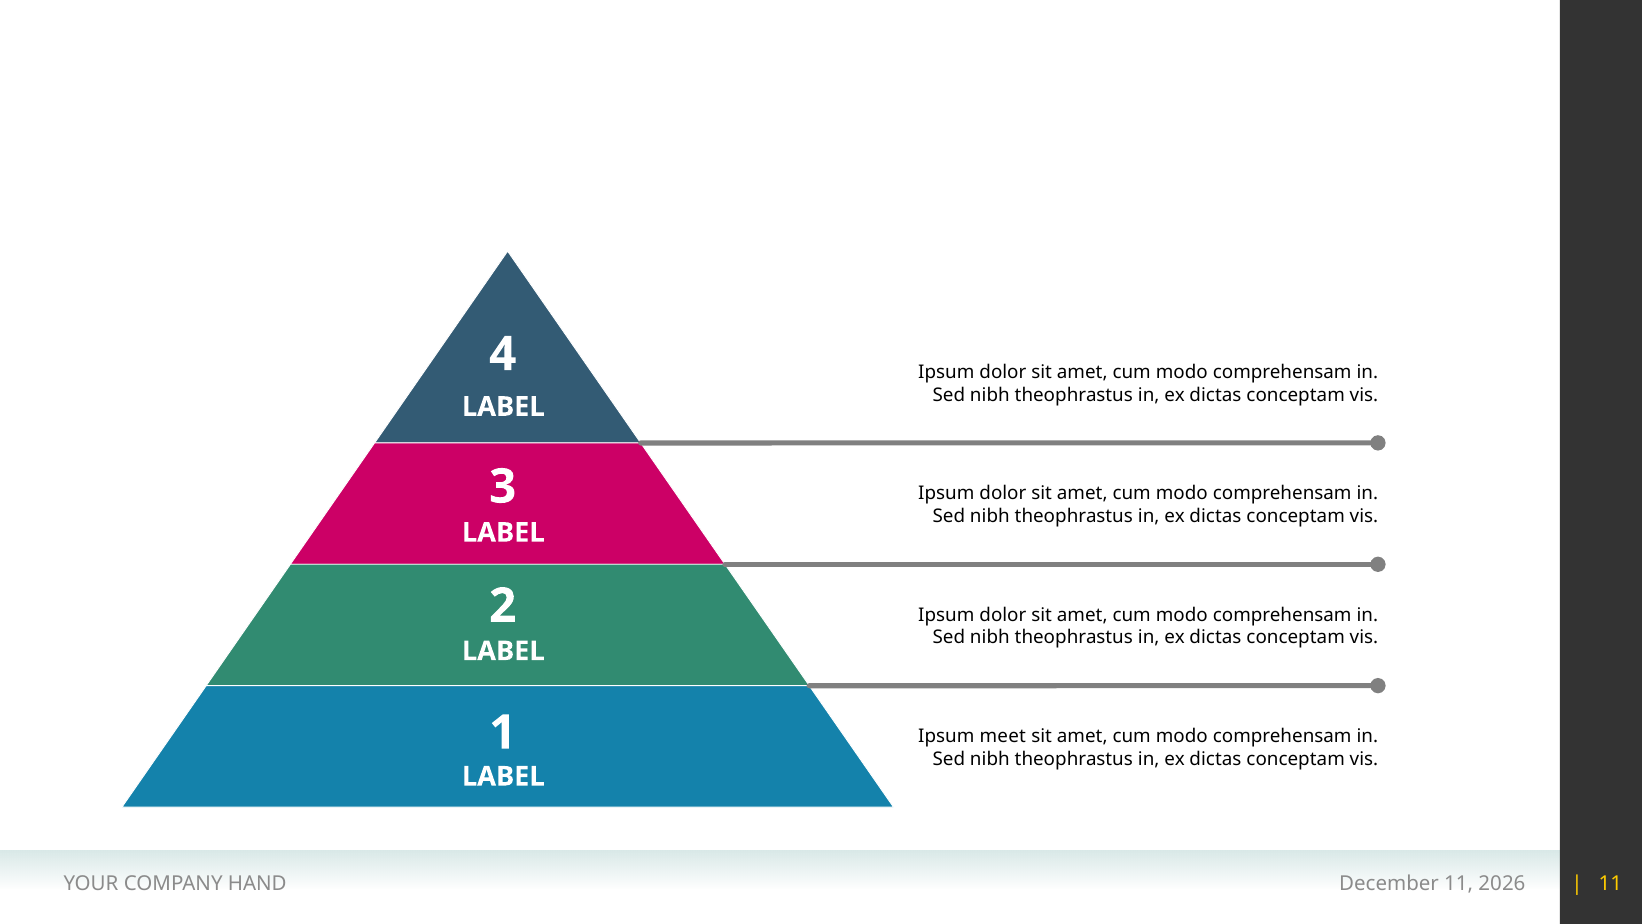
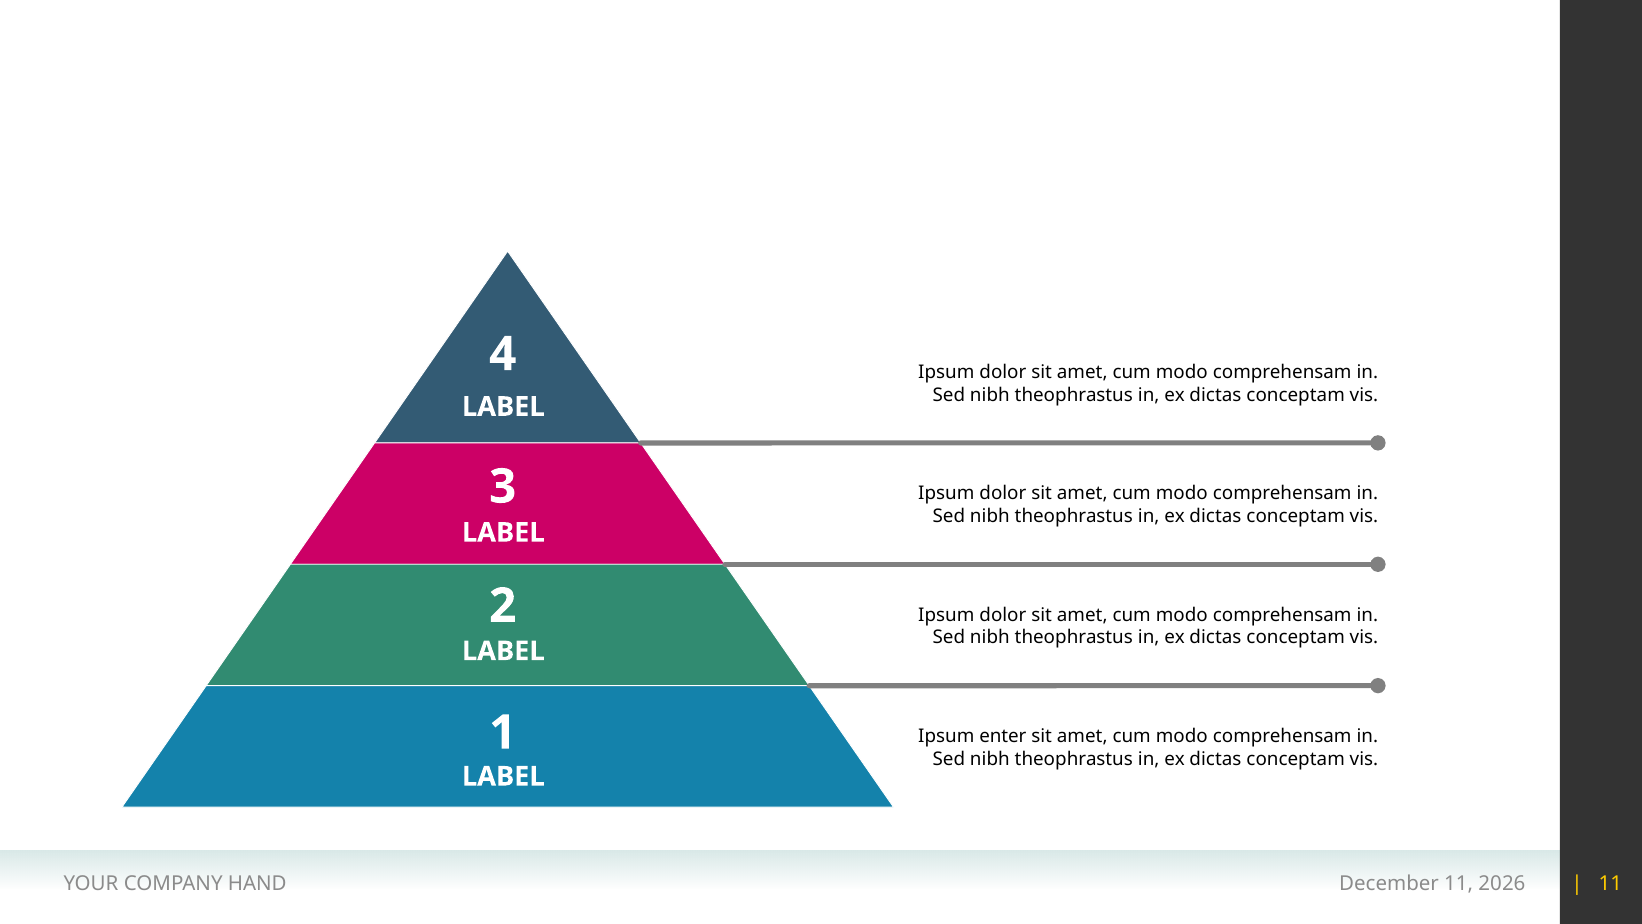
meet: meet -> enter (1003, 736)
